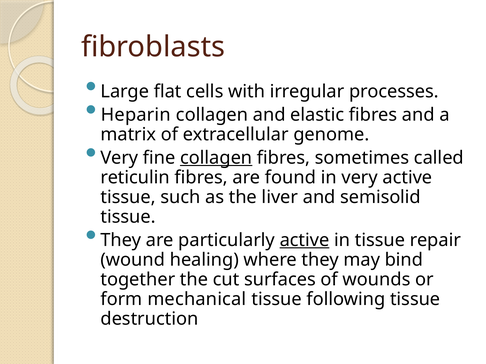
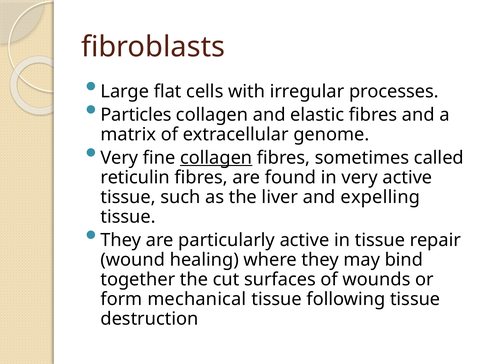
Heparin: Heparin -> Particles (136, 115)
semisolid: semisolid -> expelling (380, 197)
active underline: present -> none (305, 240)
